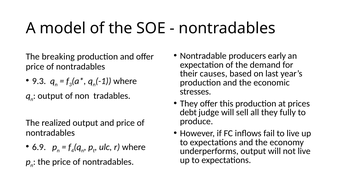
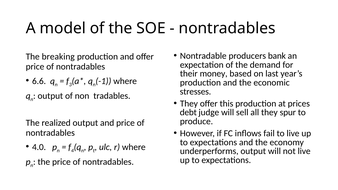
early: early -> bank (277, 56)
causes: causes -> money (214, 74)
9.3: 9.3 -> 6.6 (39, 81)
fully: fully -> spur (288, 112)
6.9: 6.9 -> 4.0 (39, 147)
